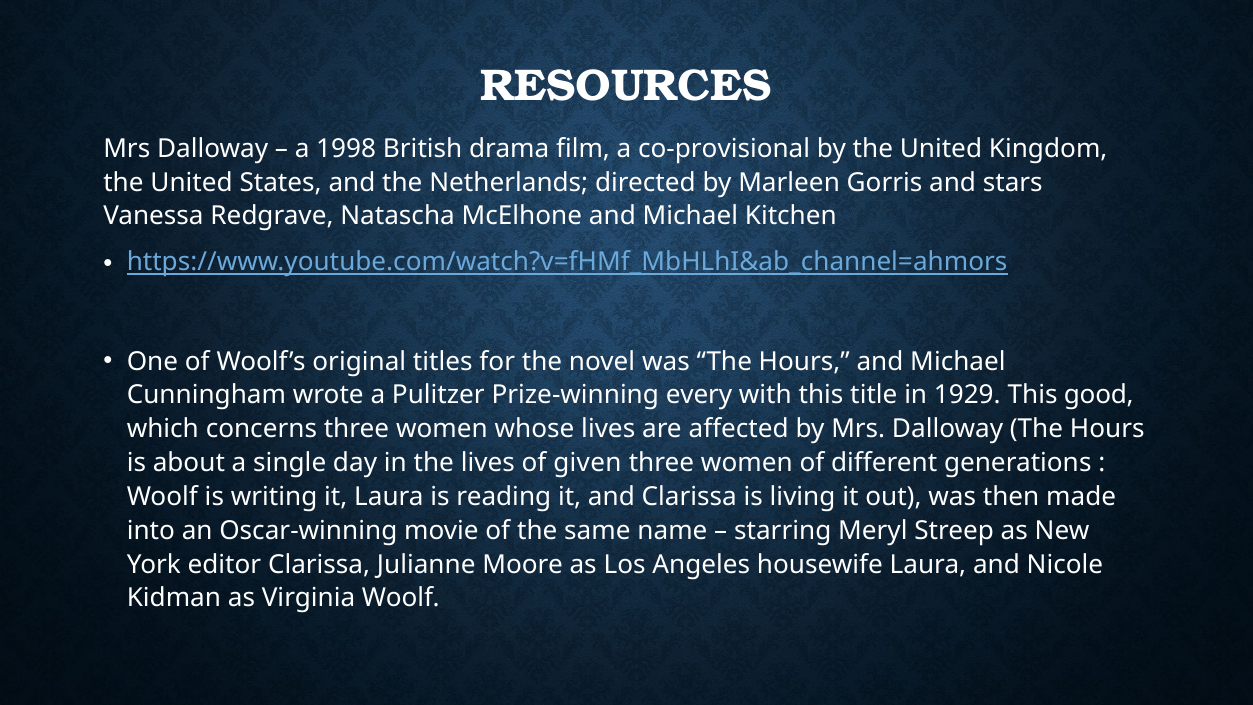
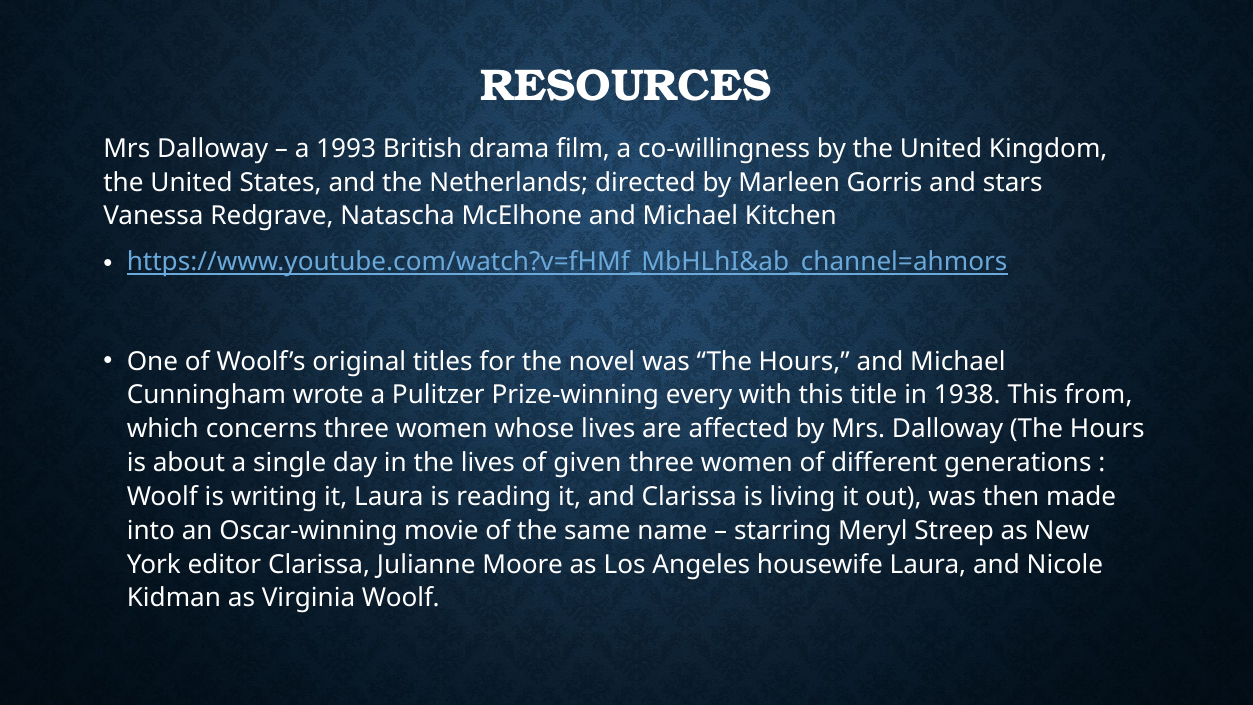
1998: 1998 -> 1993 (346, 149)
co-provisional: co-provisional -> co-willingness (724, 149)
1929: 1929 -> 1938 (967, 395)
good: good -> from (1099, 395)
